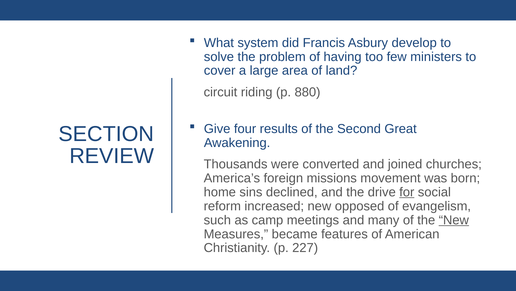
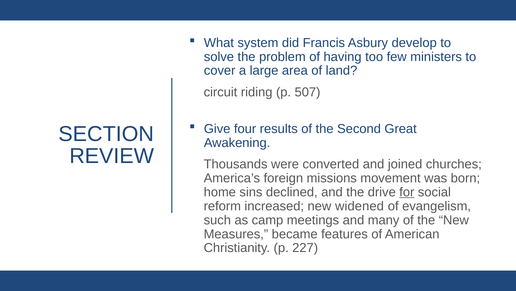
880: 880 -> 507 (308, 92)
opposed: opposed -> widened (360, 206)
New underline: present -> none (454, 220)
